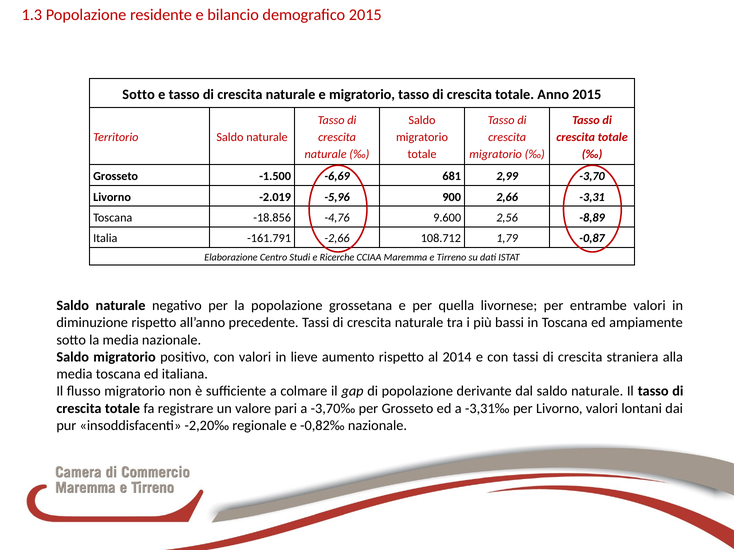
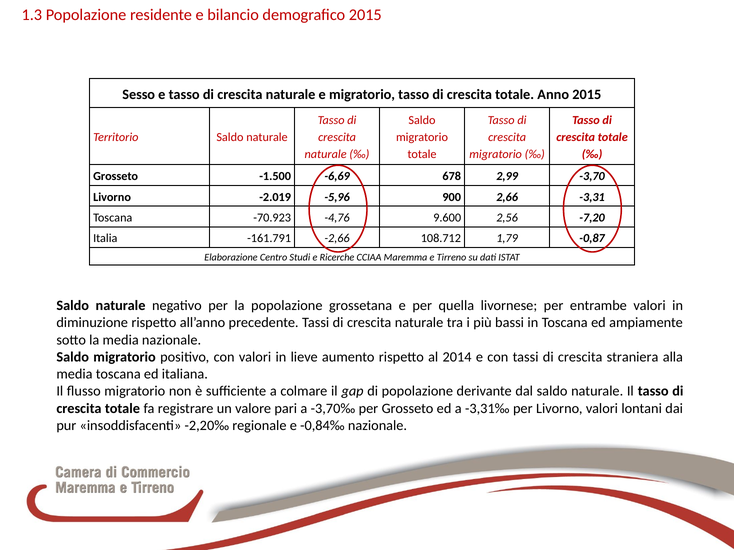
Sotto: Sotto -> Sesso (139, 95)
681: 681 -> 678 (452, 176)
-18.856: -18.856 -> -70.923 (272, 218)
-8,89: -8,89 -> -7,20 (592, 218)
-0,82‰: -0,82‰ -> -0,84‰ (322, 426)
